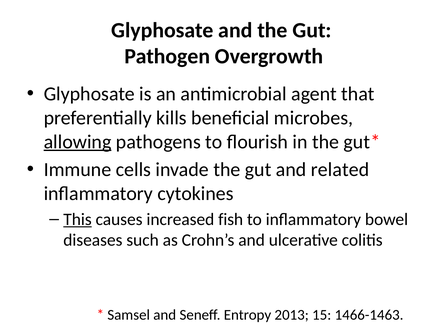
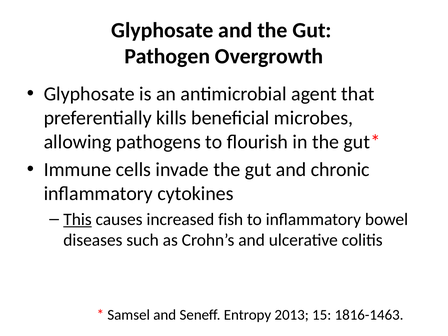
allowing underline: present -> none (78, 142)
related: related -> chronic (340, 170)
1466-1463: 1466-1463 -> 1816-1463 (369, 315)
